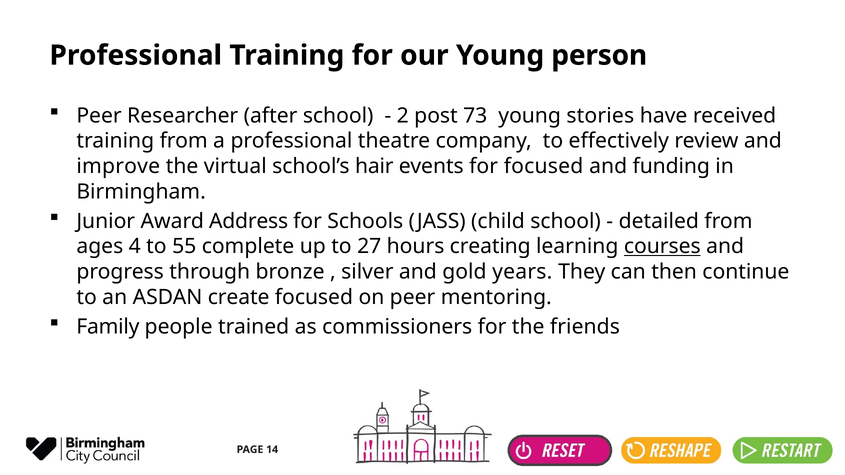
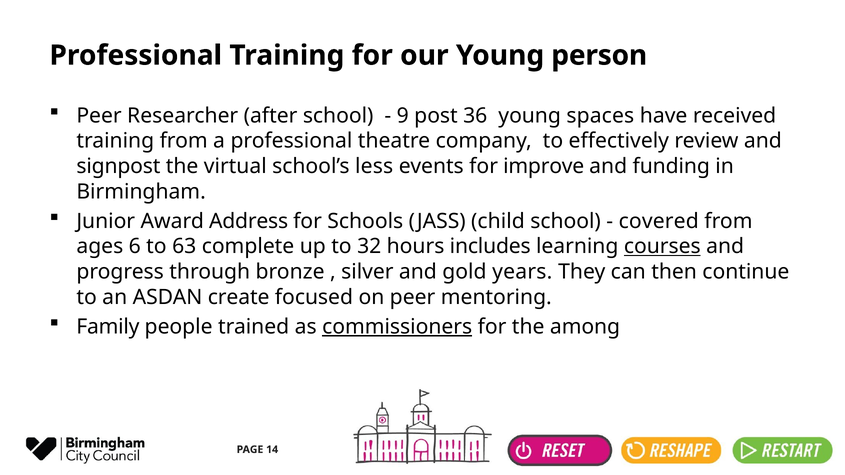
2: 2 -> 9 (403, 116)
73: 73 -> 36 (475, 116)
stories: stories -> spaces (600, 116)
improve: improve -> signpost (118, 166)
hair: hair -> less (374, 166)
for focused: focused -> improve (544, 166)
detailed: detailed -> covered (659, 221)
4: 4 -> 6 (135, 247)
55: 55 -> 63 (184, 247)
27: 27 -> 32 (369, 247)
creating: creating -> includes (490, 247)
commissioners underline: none -> present (397, 327)
friends: friends -> among (585, 327)
